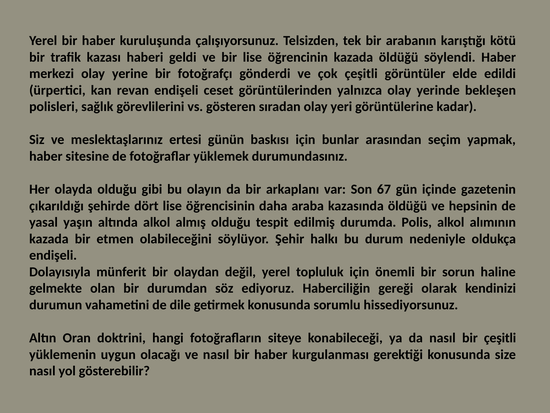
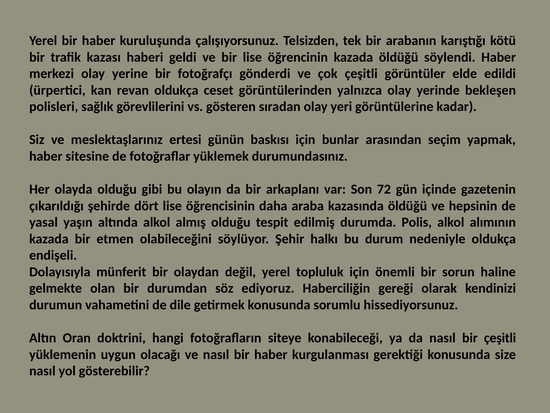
revan endişeli: endişeli -> oldukça (176, 90)
67: 67 -> 72 (384, 189)
